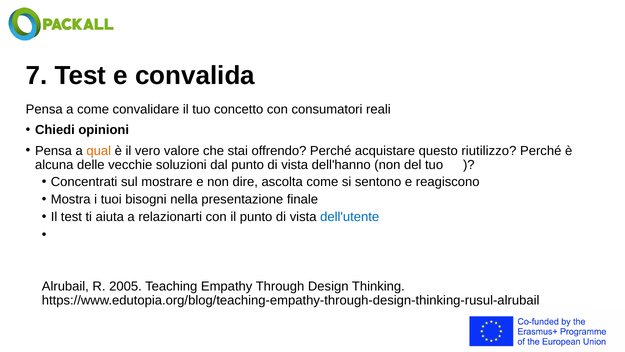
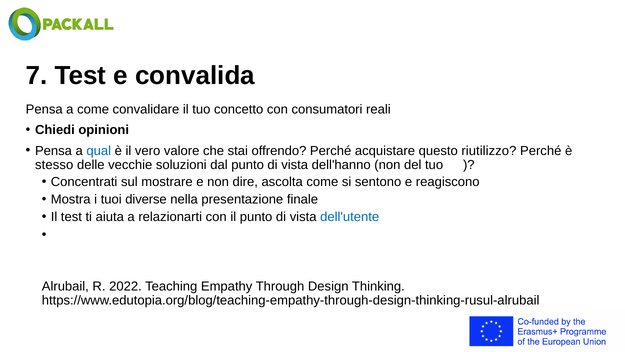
qual colour: orange -> blue (99, 151)
alcuna: alcuna -> stesso (54, 165)
bisogni: bisogni -> diverse (146, 199)
2005: 2005 -> 2022 (125, 286)
